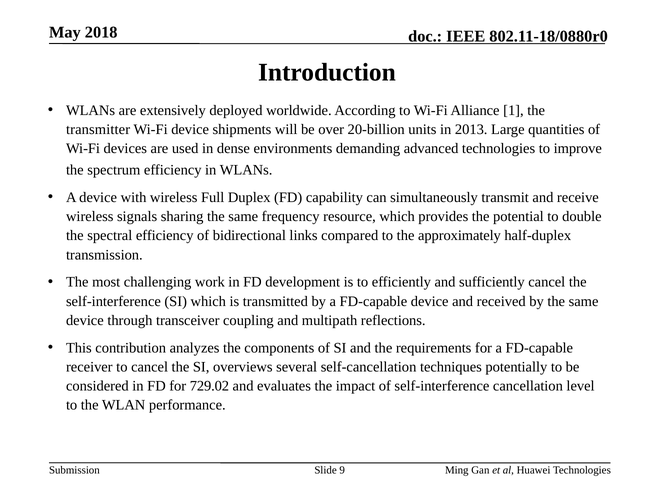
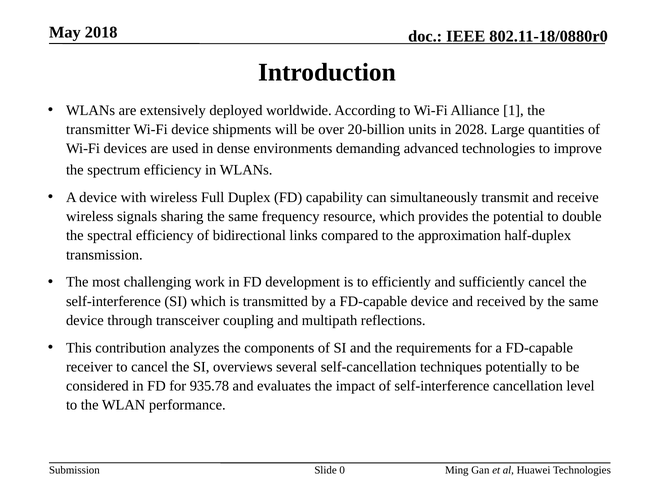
2013: 2013 -> 2028 (471, 130)
approximately: approximately -> approximation (459, 236)
729.02: 729.02 -> 935.78 (209, 386)
9: 9 -> 0 (342, 470)
